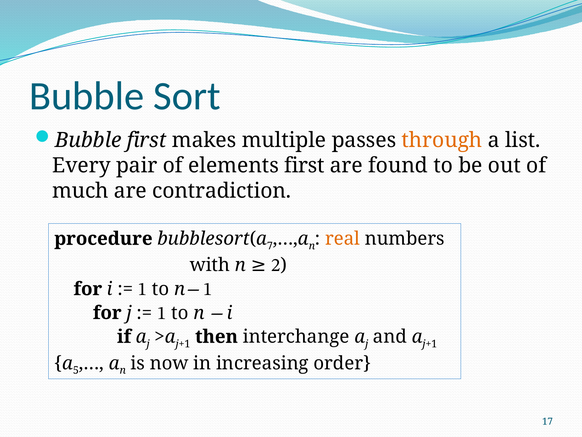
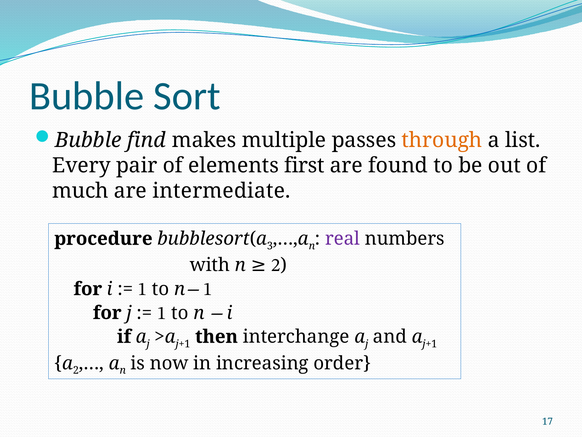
Bubble first: first -> find (147, 140)
contradiction: contradiction -> intermediate (222, 191)
7: 7 -> 3 (270, 246)
real colour: orange -> purple (343, 238)
a 5: 5 -> 2 (76, 370)
